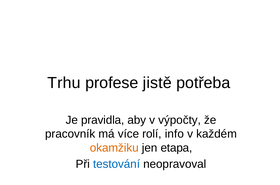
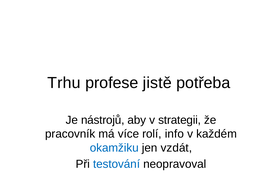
pravidla: pravidla -> nástrojů (103, 120)
výpočty: výpočty -> strategii (180, 120)
okamžiku colour: orange -> blue (114, 148)
etapa: etapa -> vzdát (176, 148)
